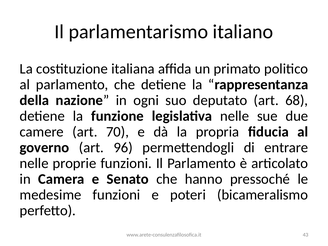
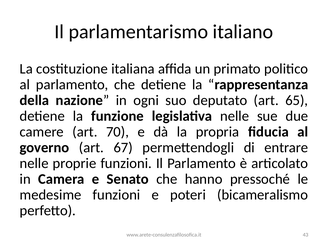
68: 68 -> 65 (297, 100)
96: 96 -> 67 (123, 148)
